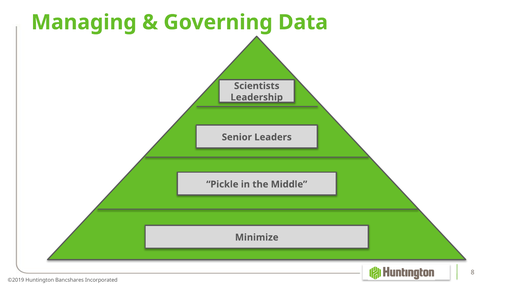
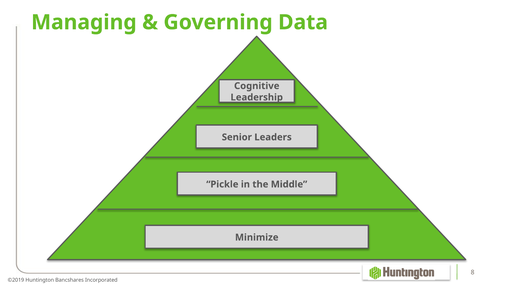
Scientists: Scientists -> Cognitive (257, 86)
